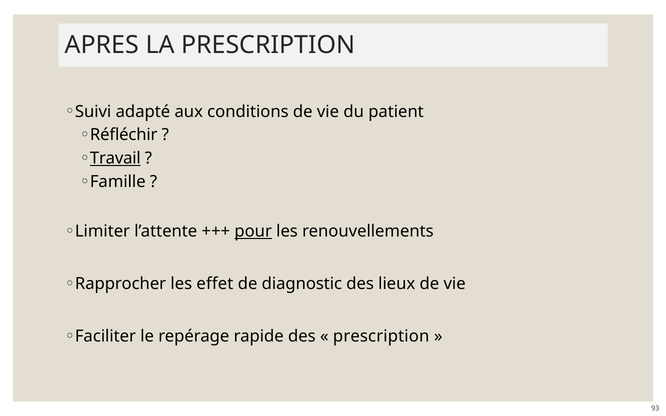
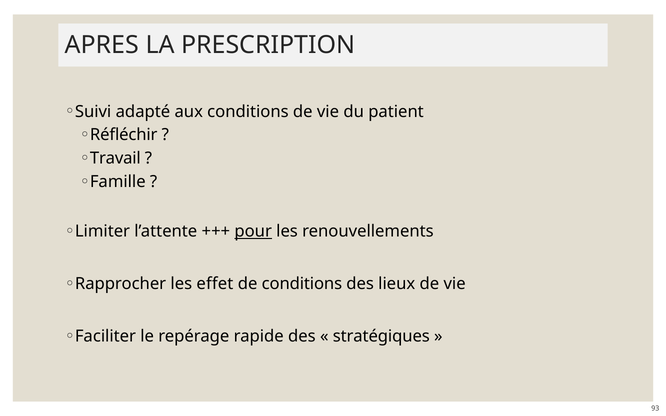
Travail underline: present -> none (115, 158)
de diagnostic: diagnostic -> conditions (302, 284)
prescription: prescription -> stratégiques (381, 336)
